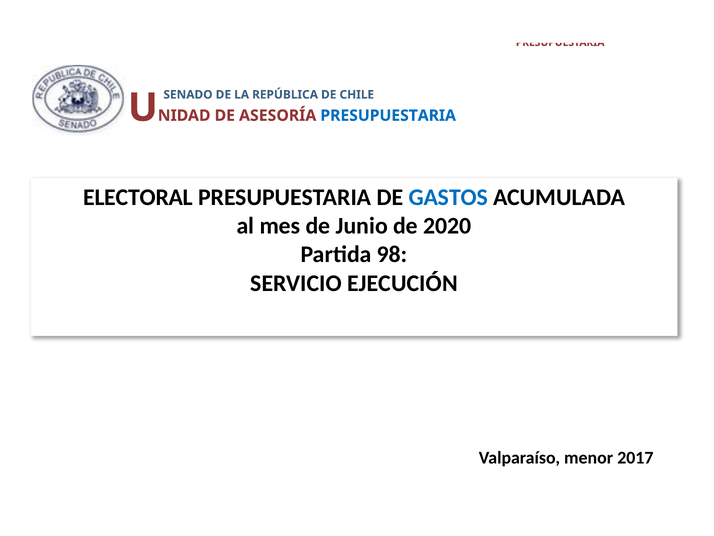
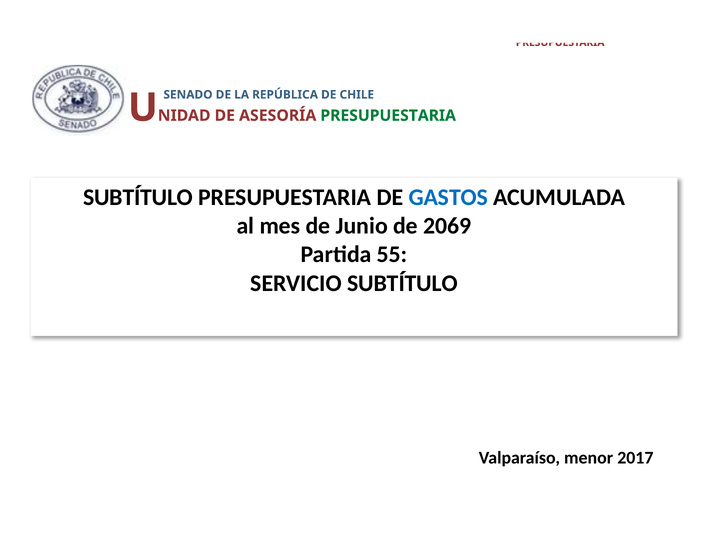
PRESUPUESTARIA colour: blue -> green (388, 115)
ELECTORAL: ELECTORAL -> SUBTÍTULO (138, 197)
2020: 2020 -> 2069 (447, 226)
98: 98 -> 55 (392, 254)
SERVICIO EJECUCIÓN: EJECUCIÓN -> SUBTÍTULO (403, 283)
